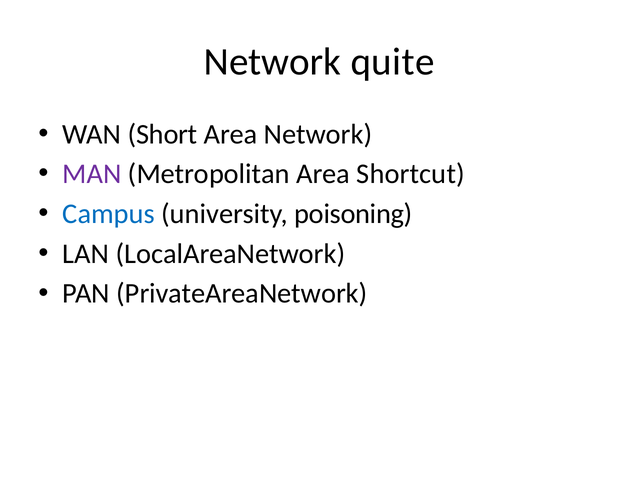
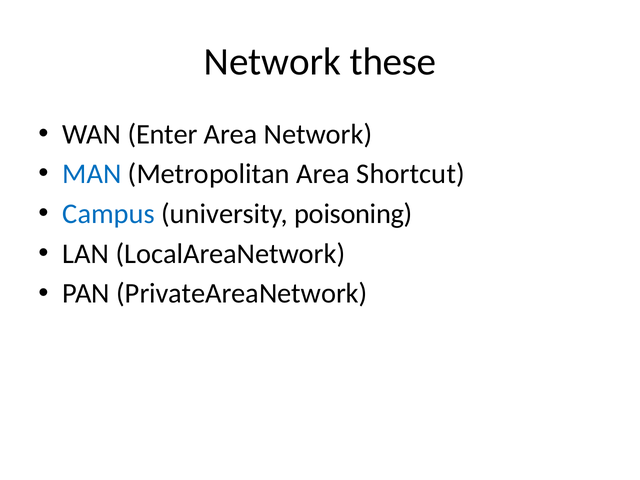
quite: quite -> these (393, 62)
Short: Short -> Enter (163, 134)
MAN colour: purple -> blue (92, 174)
